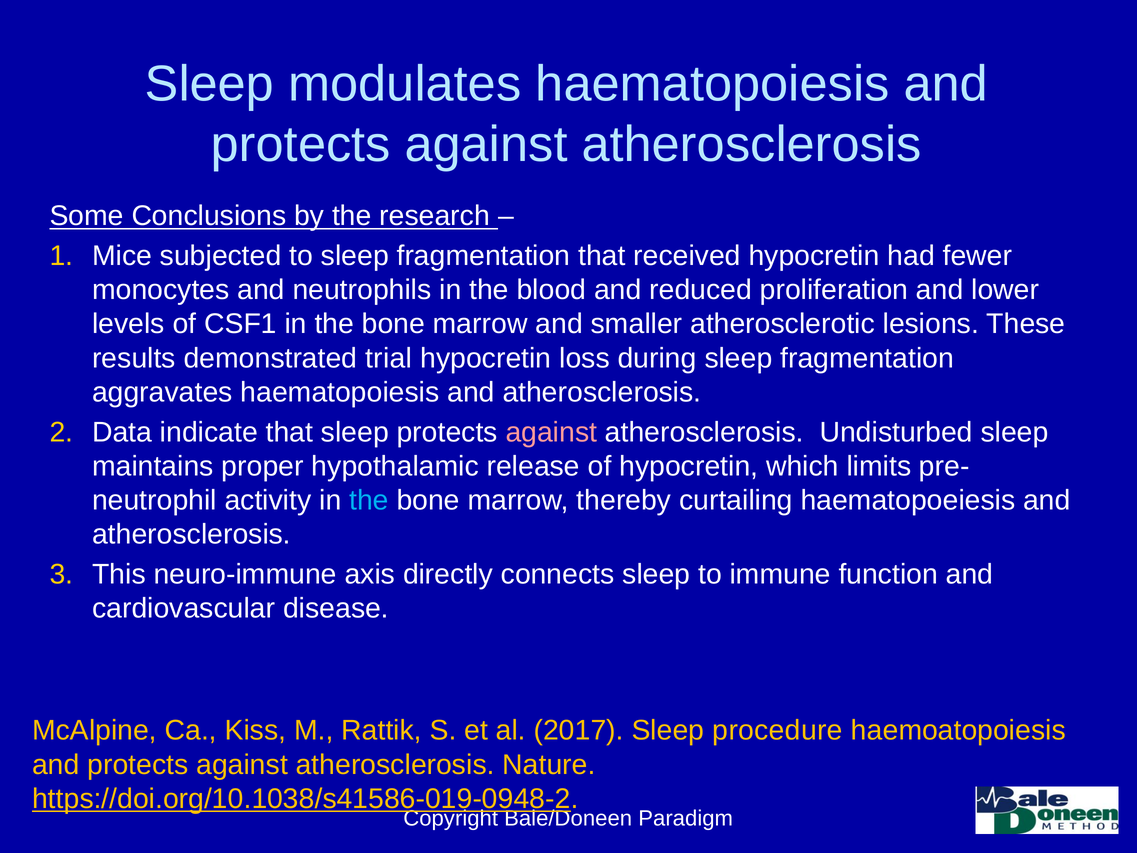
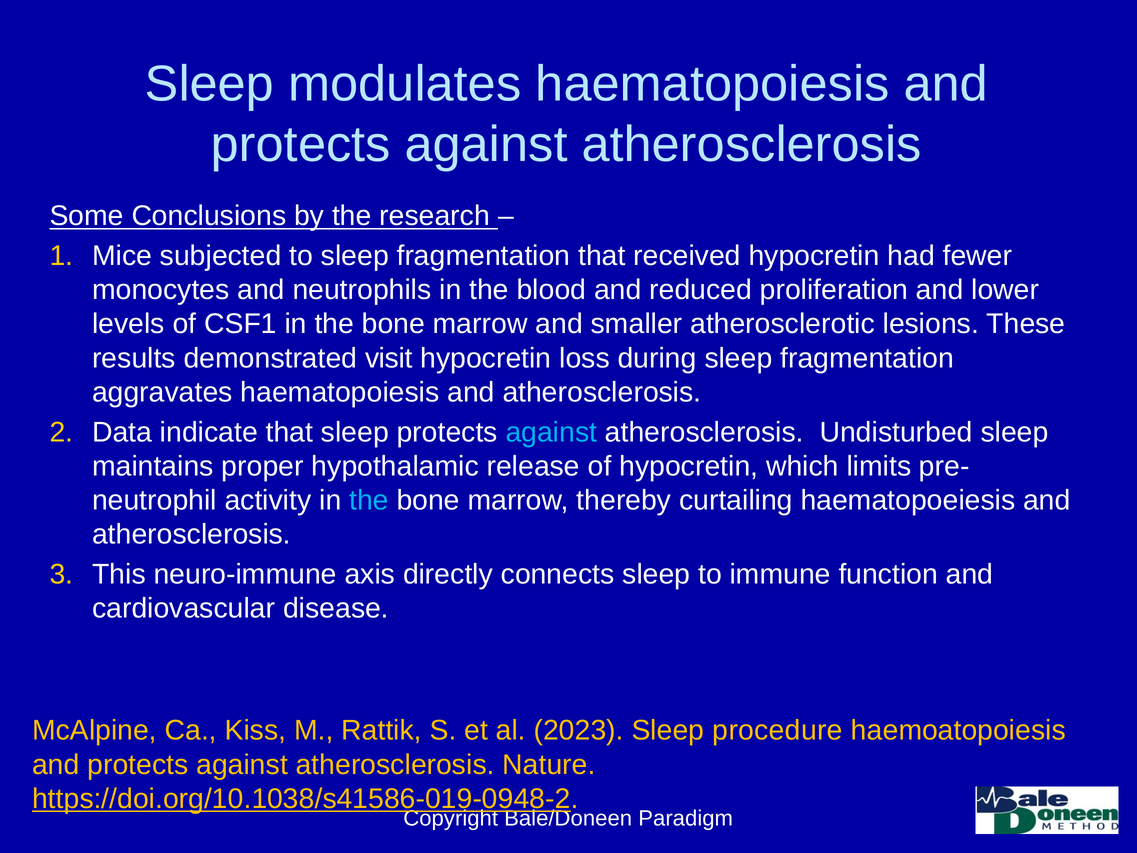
trial: trial -> visit (389, 358)
against colour: pink -> light blue (551, 432)
2017: 2017 -> 2023 (579, 730)
